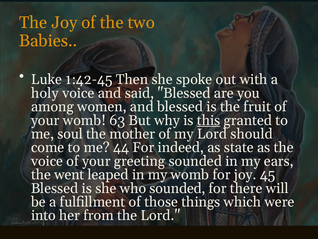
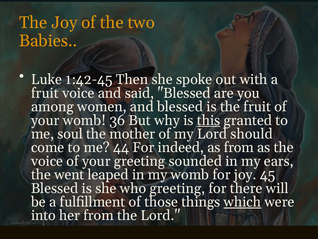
holy: holy -> fruit (45, 93)
63: 63 -> 36 (117, 120)
as state: state -> from (239, 147)
who sounded: sounded -> greeting (177, 188)
which underline: none -> present (242, 202)
